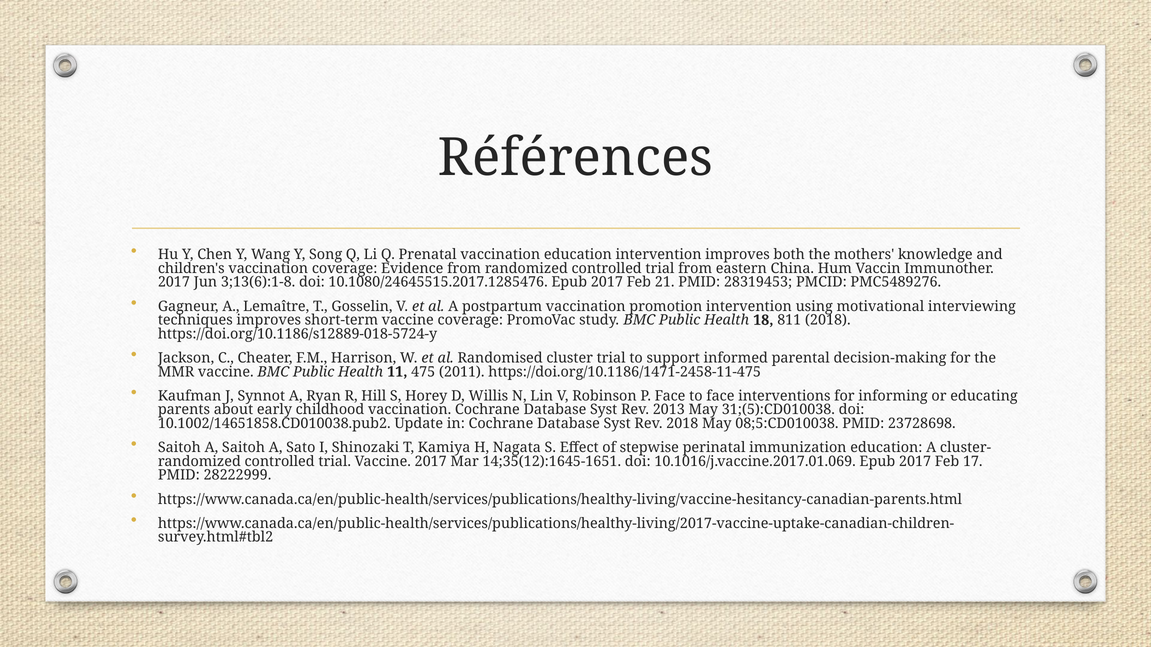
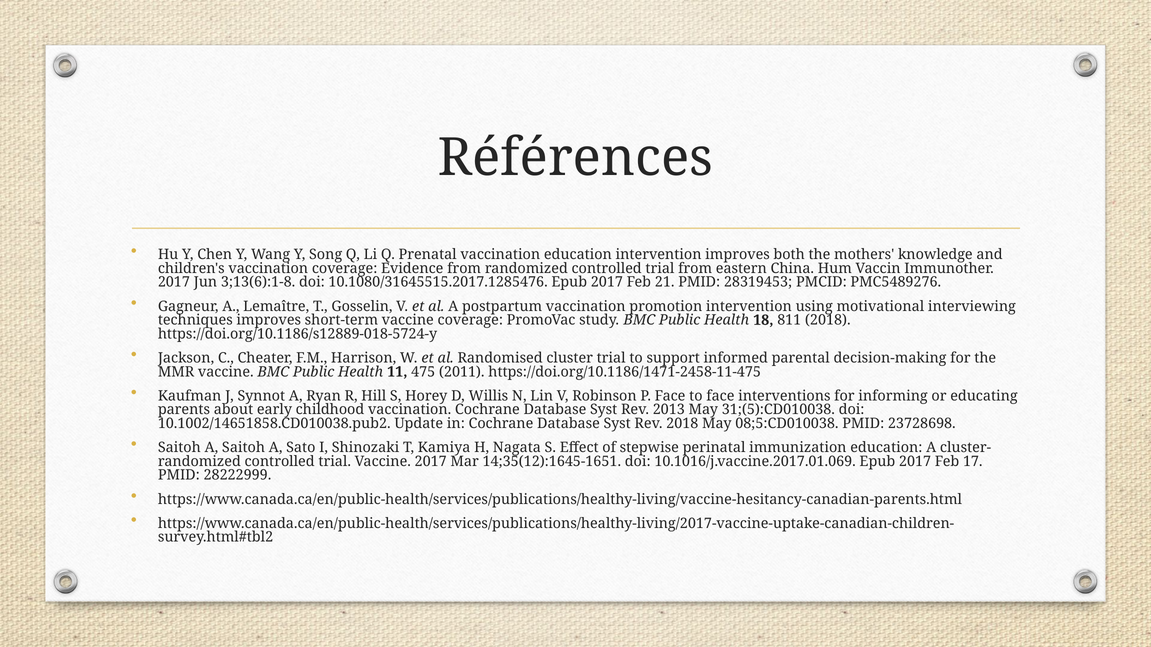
10.1080/24645515.2017.1285476: 10.1080/24645515.2017.1285476 -> 10.1080/31645515.2017.1285476 (438, 282)
